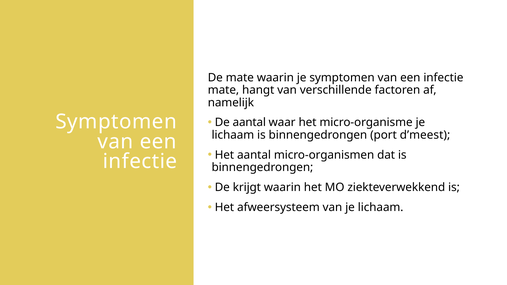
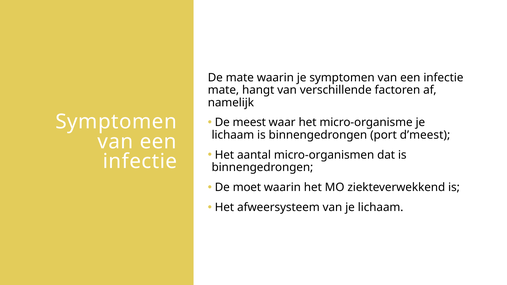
De aantal: aantal -> meest (249, 123)
krijgt: krijgt -> moet (247, 187)
